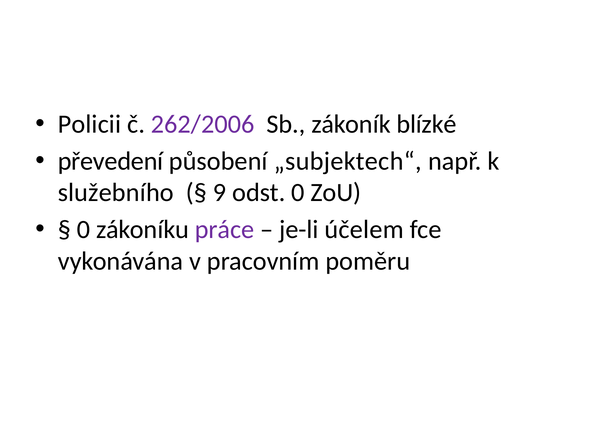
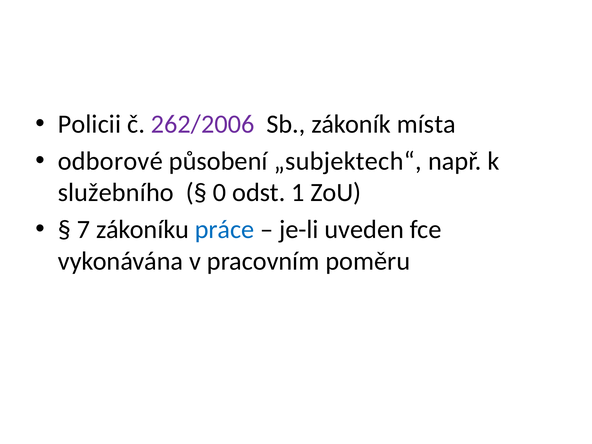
blízké: blízké -> místa (426, 124)
převedení: převedení -> odborové (110, 161)
9: 9 -> 0 (220, 193)
odst 0: 0 -> 1 (298, 193)
0: 0 -> 7 (83, 229)
práce colour: purple -> blue (225, 229)
účelem: účelem -> uveden (364, 229)
